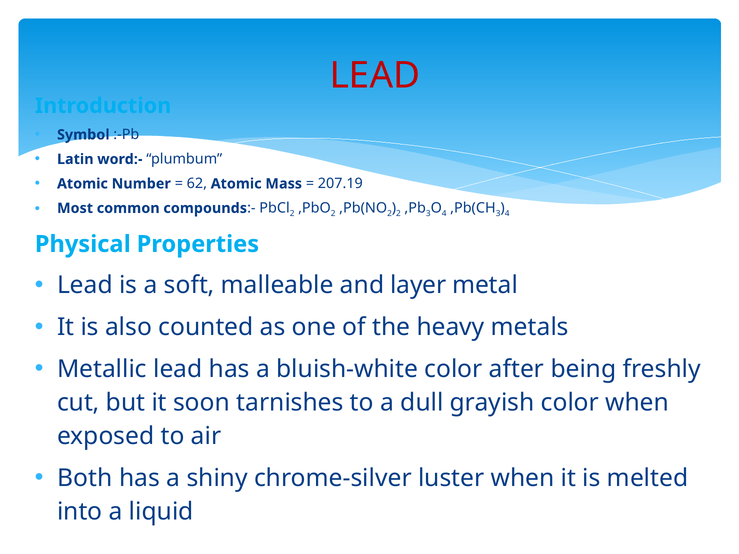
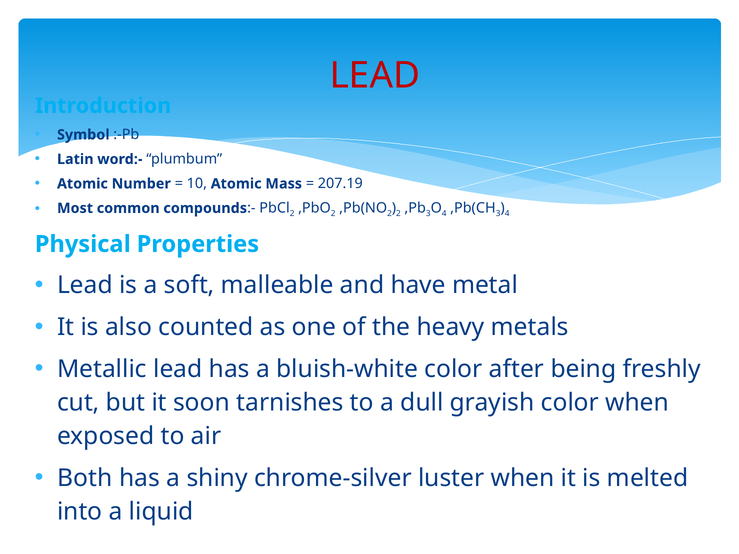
62: 62 -> 10 (197, 184)
layer: layer -> have (418, 285)
